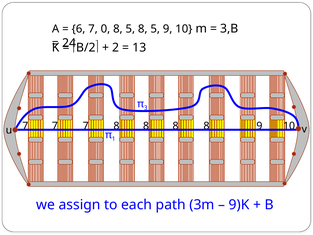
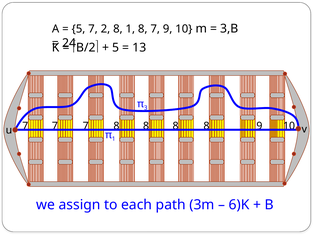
6: 6 -> 5 (78, 29)
0: 0 -> 2 (105, 29)
5: 5 -> 1 (130, 29)
5: 5 -> 7 (155, 29)
2: 2 -> 5 (116, 48)
9)K: 9)K -> 6)K (239, 205)
